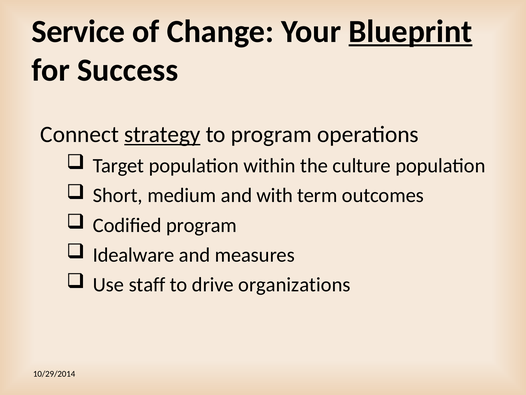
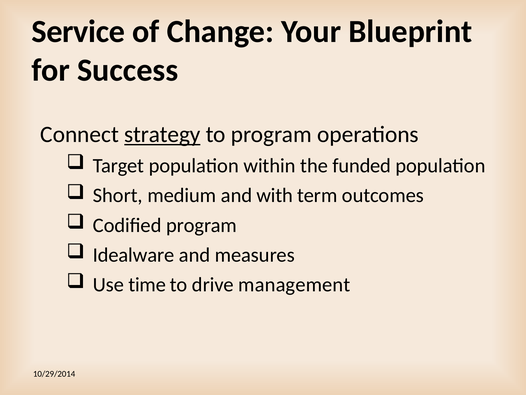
Blueprint underline: present -> none (410, 32)
culture: culture -> funded (362, 166)
staff: staff -> time (147, 284)
organizations: organizations -> management (294, 284)
